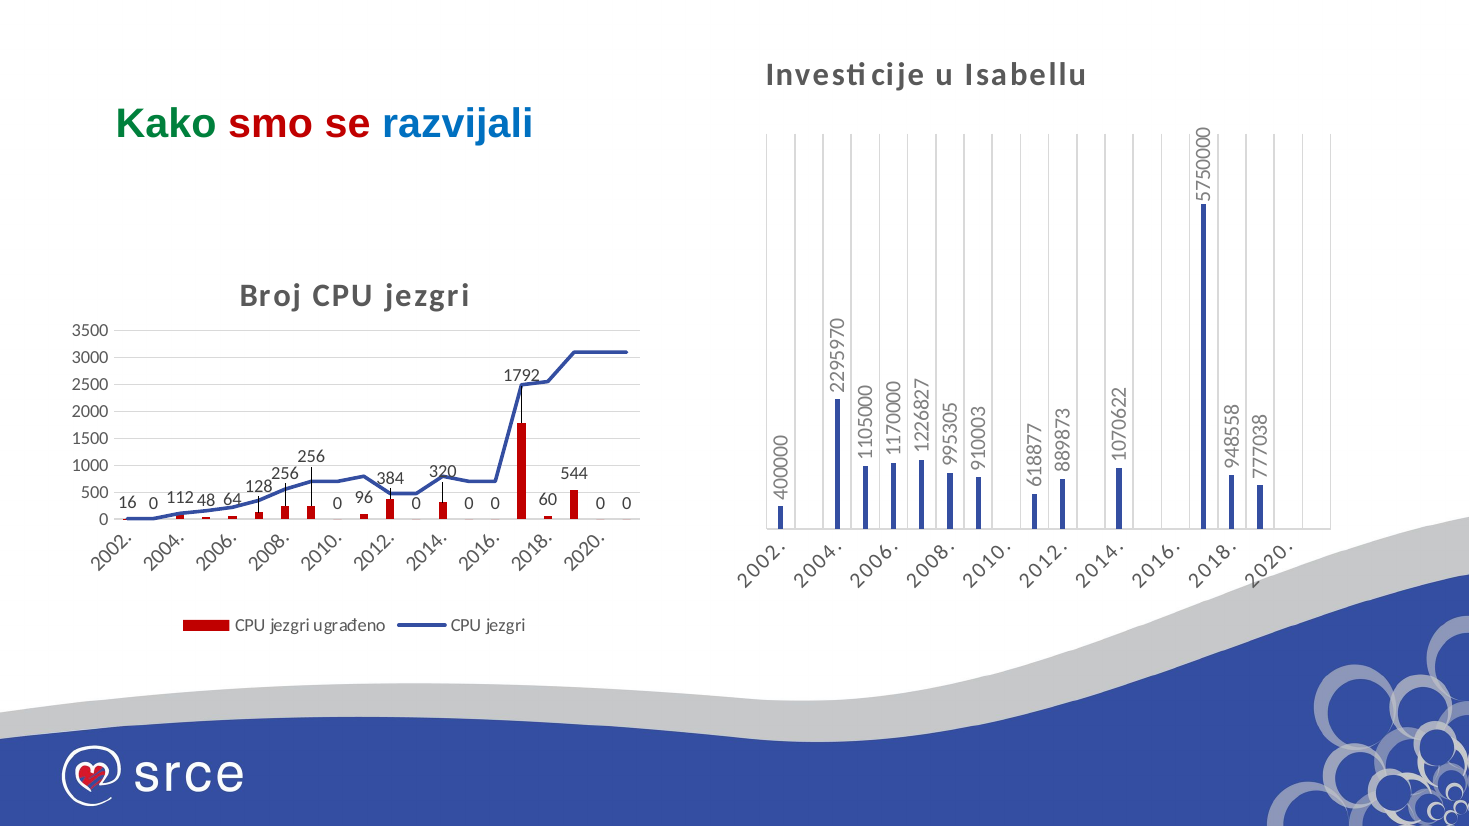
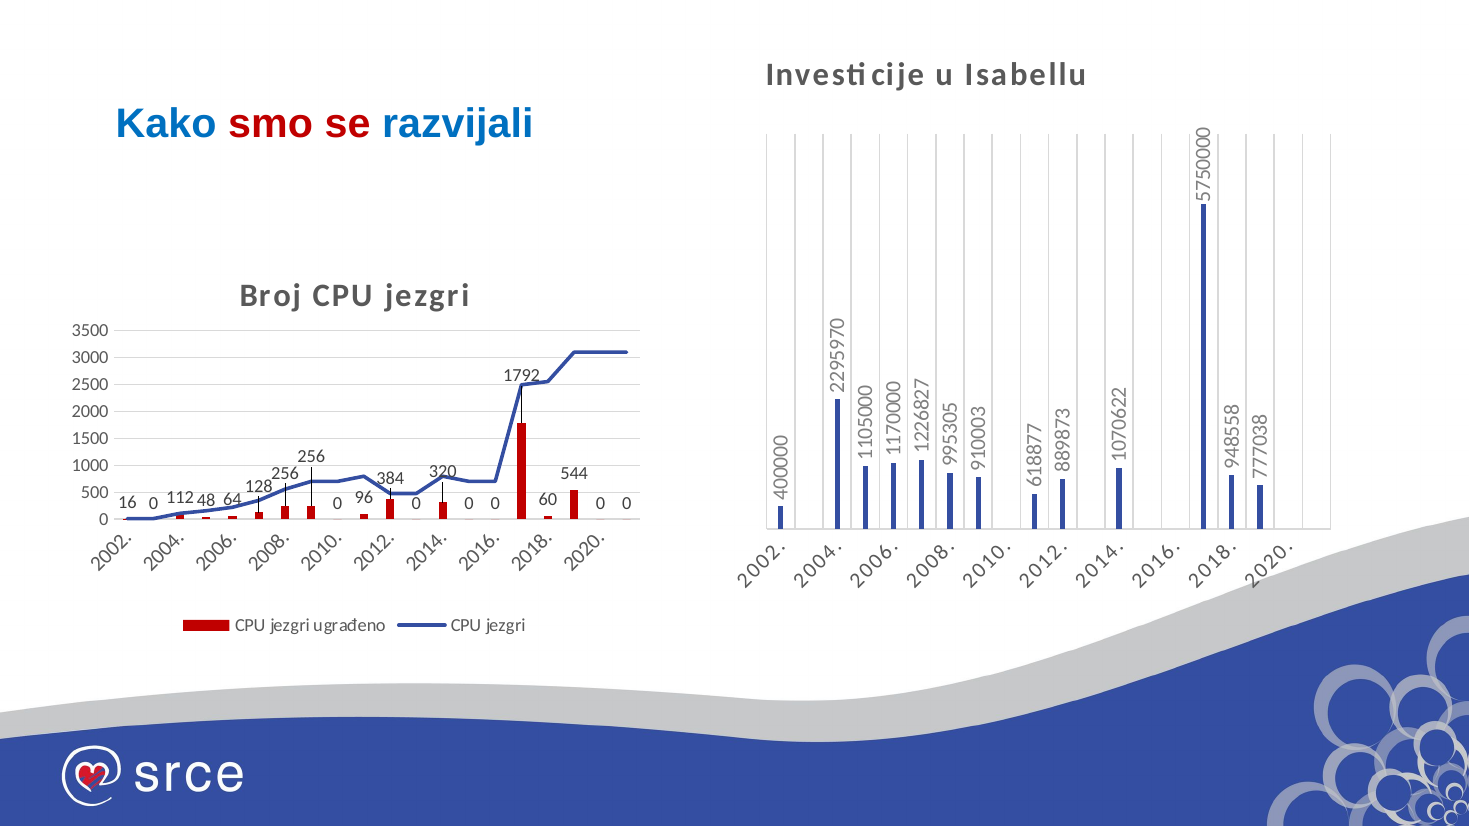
Kako colour: green -> blue (166, 124)
